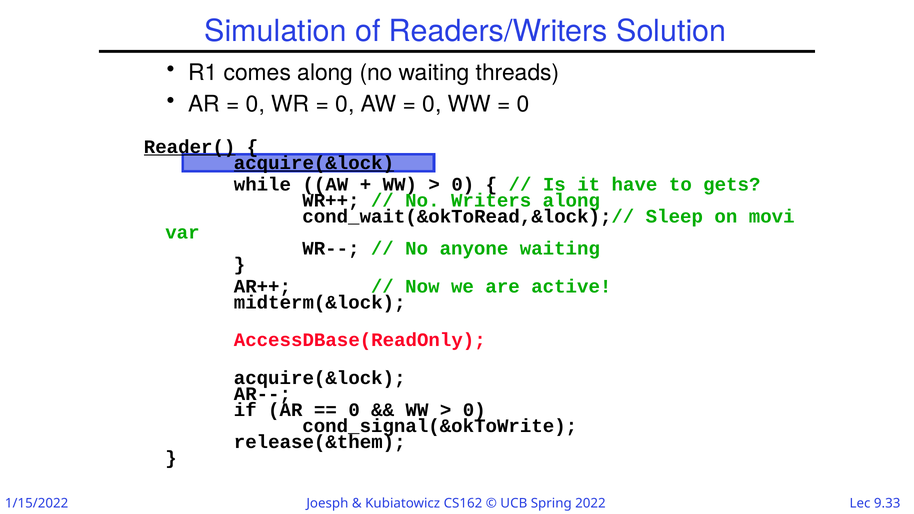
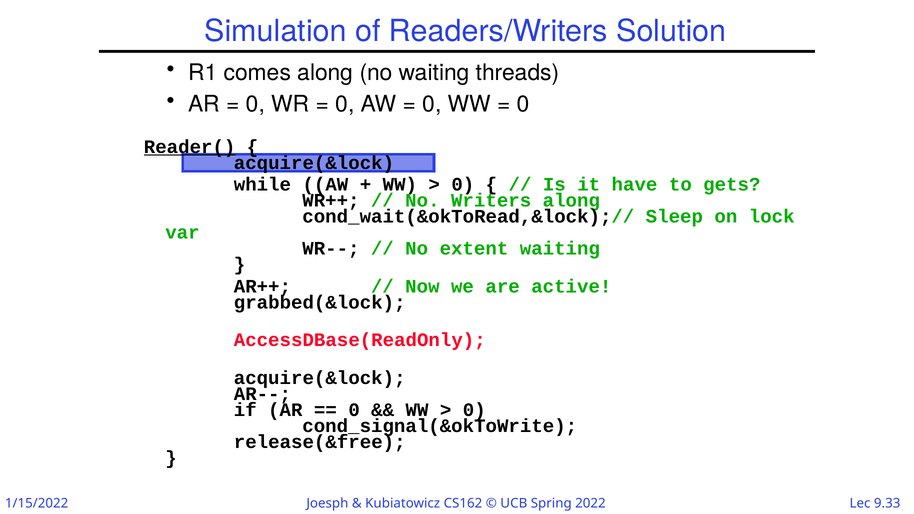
acquire(&lock underline: present -> none (314, 163)
movi: movi -> lock (772, 217)
anyone: anyone -> extent (474, 249)
midterm(&lock: midterm(&lock -> grabbed(&lock (320, 302)
release(&them: release(&them -> release(&free (320, 442)
